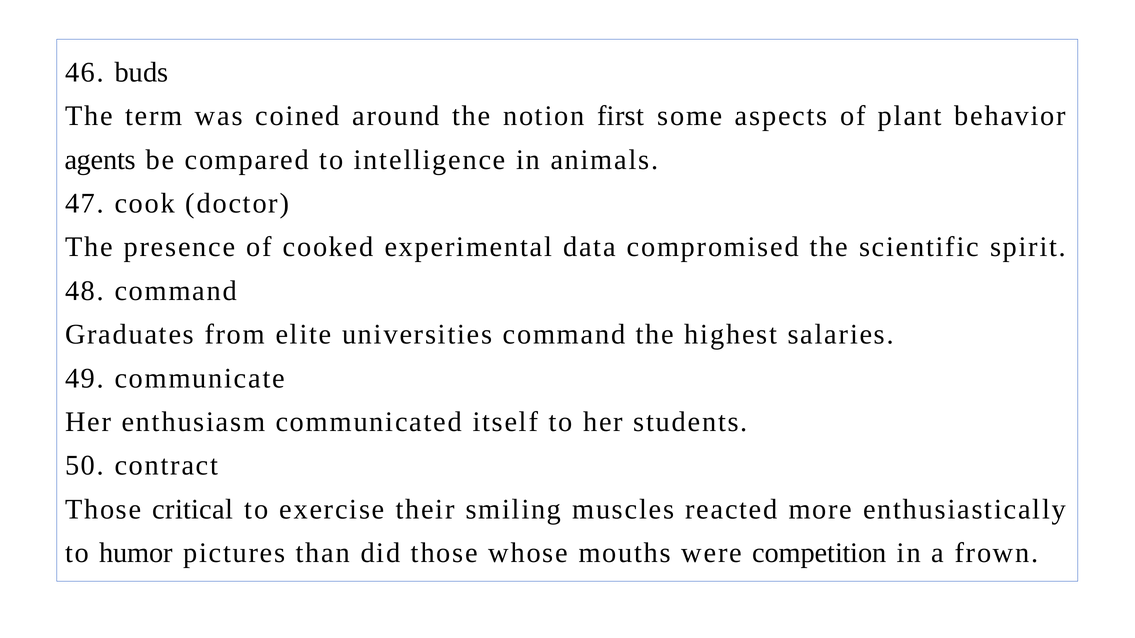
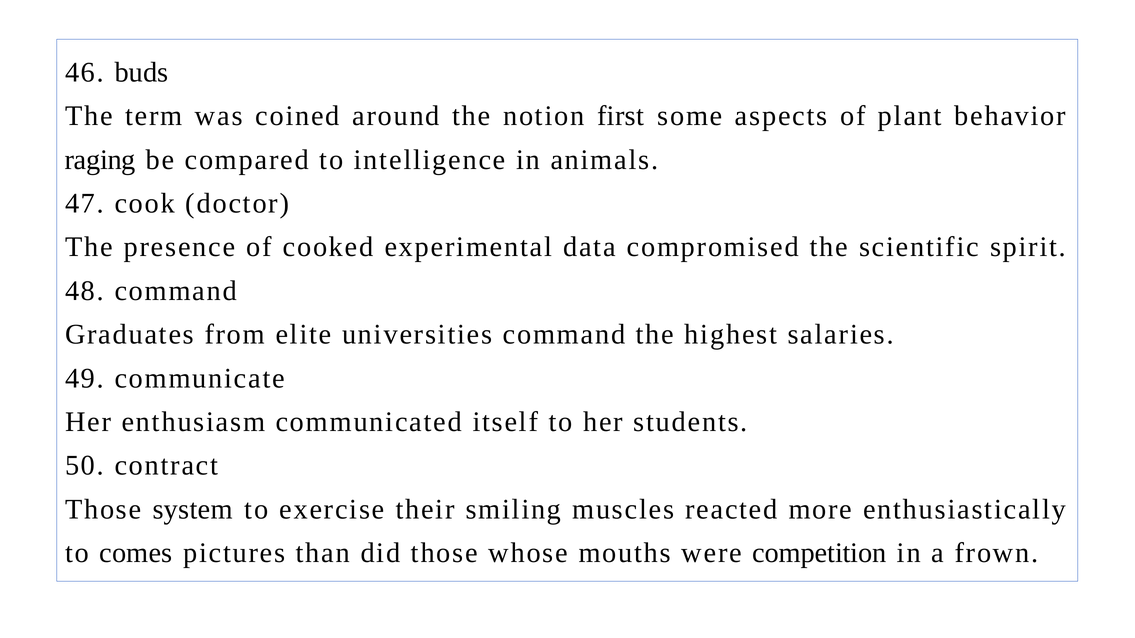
agents: agents -> raging (100, 160)
critical: critical -> system (193, 510)
humor: humor -> comes (136, 553)
